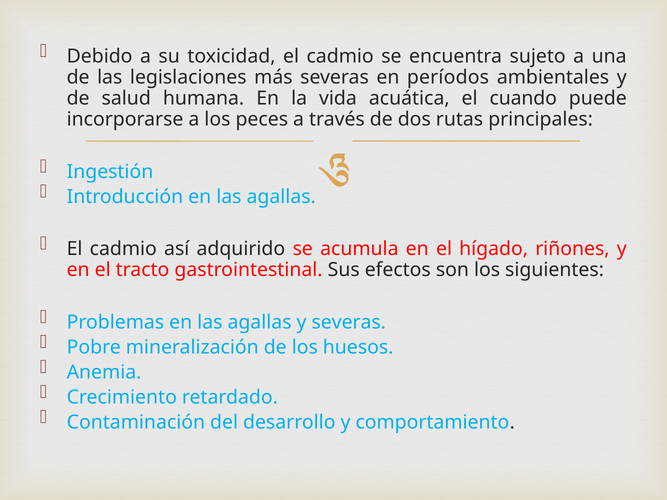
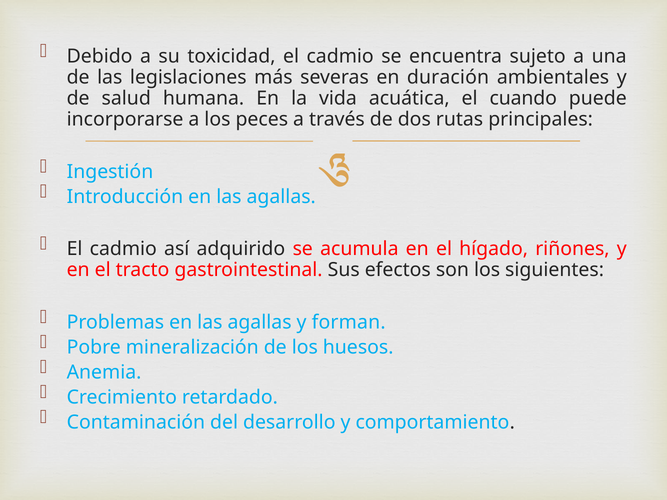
períodos: períodos -> duración (448, 77)
y severas: severas -> forman (349, 322)
